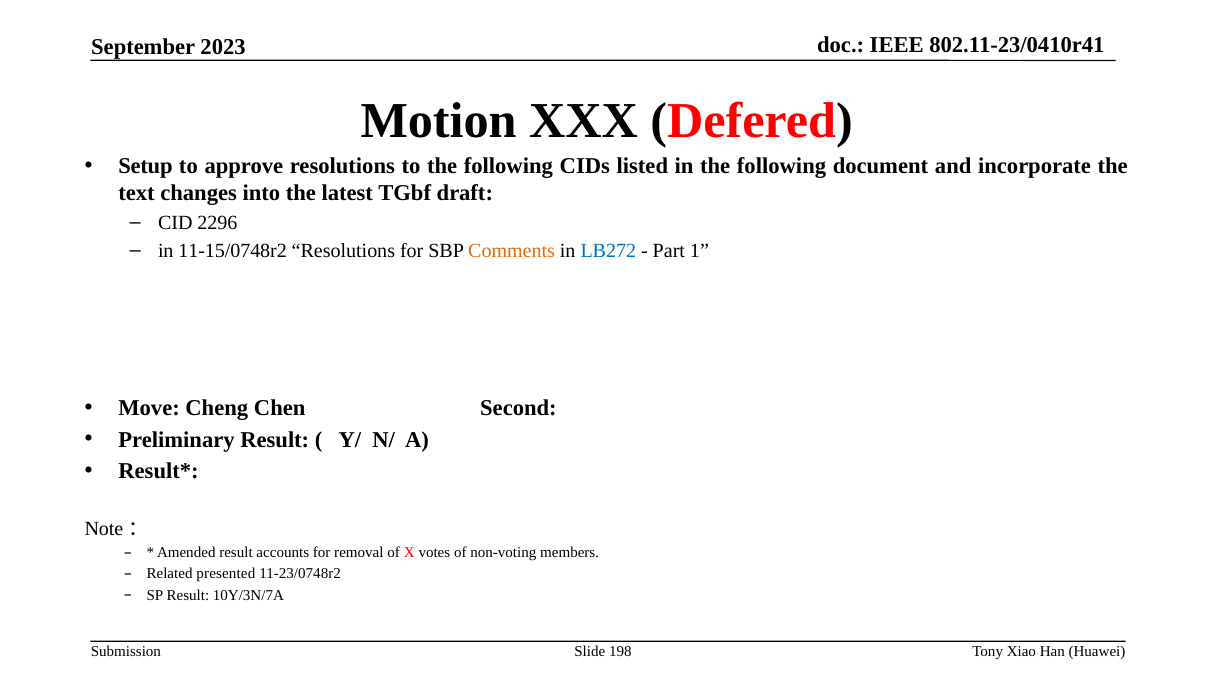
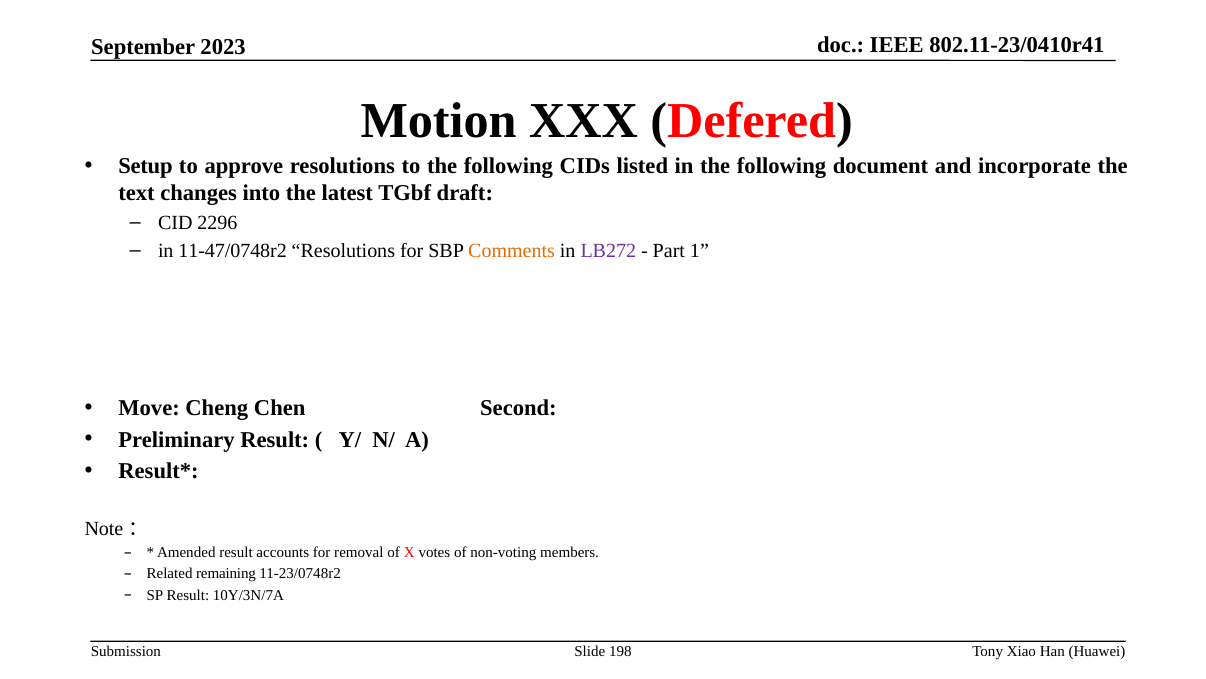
11-15/0748r2: 11-15/0748r2 -> 11-47/0748r2 (233, 251)
LB272 colour: blue -> purple (608, 251)
presented: presented -> remaining (226, 573)
